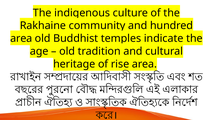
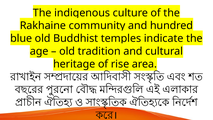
area: area -> blue (21, 38)
